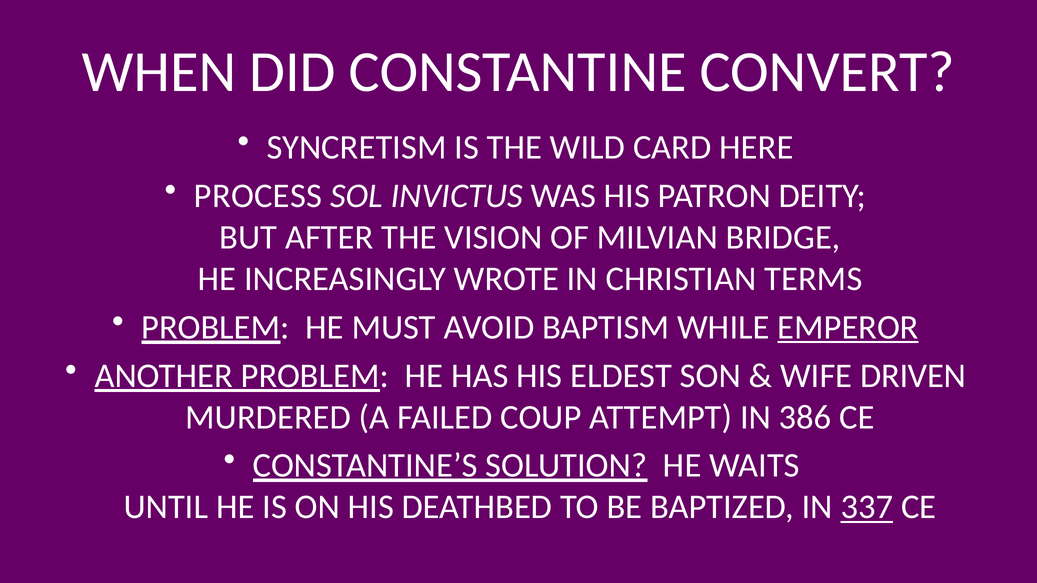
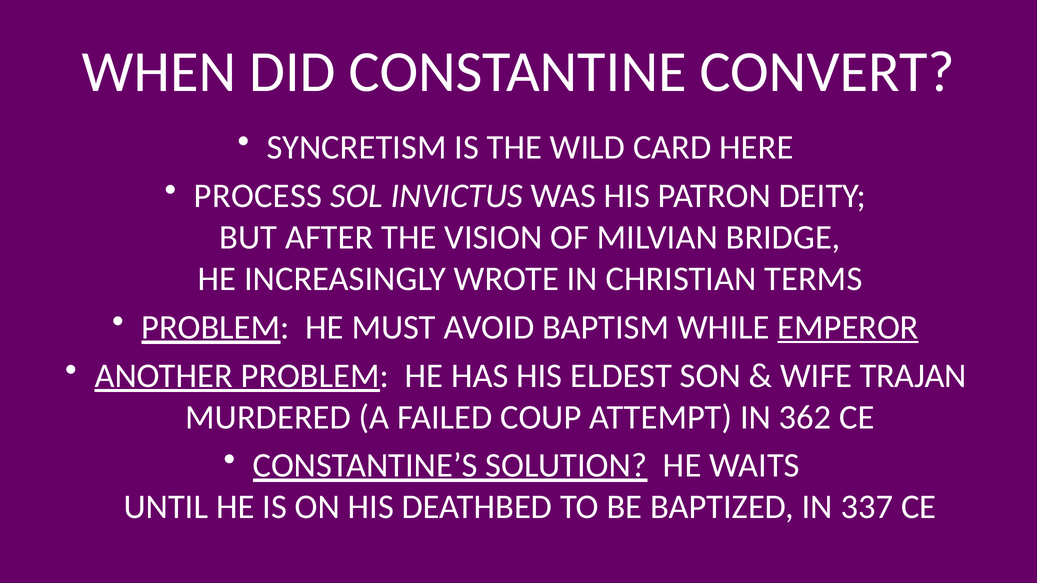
DRIVEN: DRIVEN -> TRAJAN (913, 376)
386: 386 -> 362 (805, 417)
337 underline: present -> none (867, 507)
